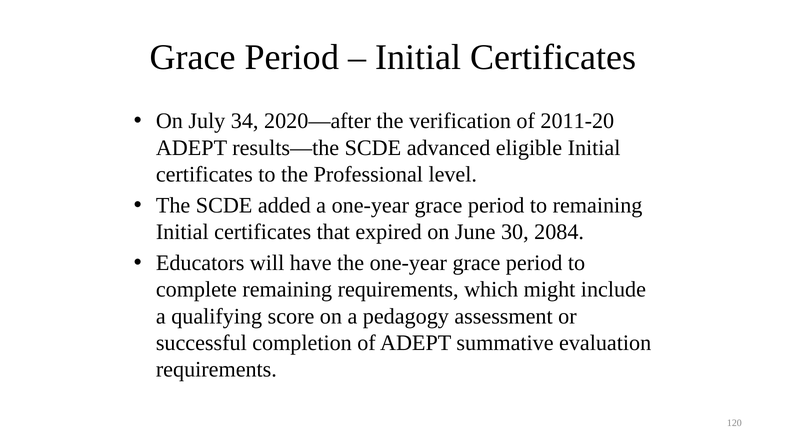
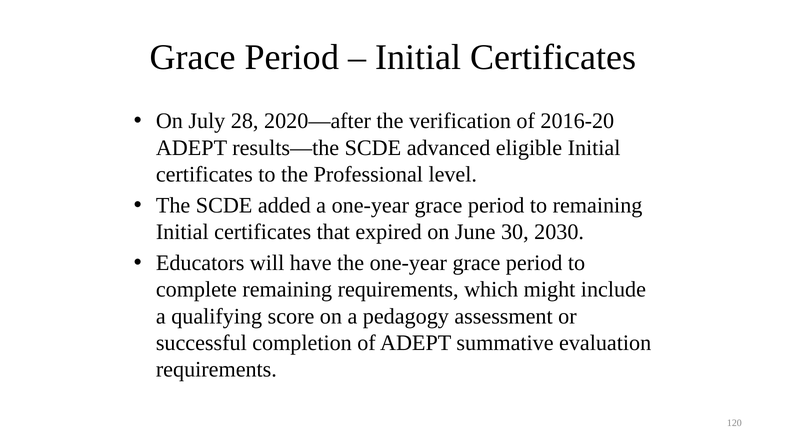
34: 34 -> 28 (245, 121)
2011-20: 2011-20 -> 2016-20 (577, 121)
2084: 2084 -> 2030 (559, 232)
